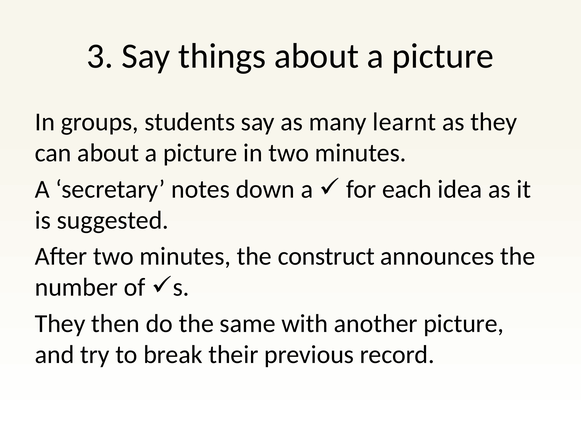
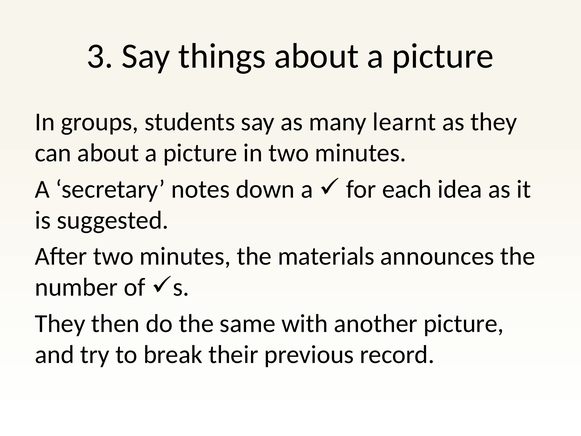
construct: construct -> materials (326, 256)
